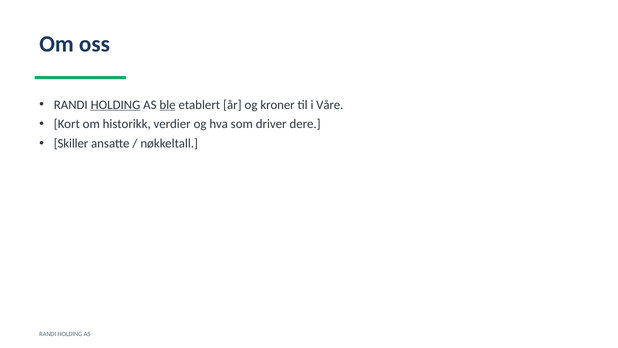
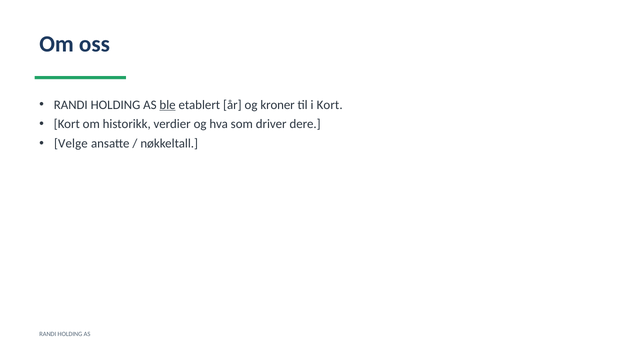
HOLDING underline: present -> none (115, 105)
i Våre: Våre -> Kort (330, 105)
Skiller: Skiller -> Velge (71, 143)
